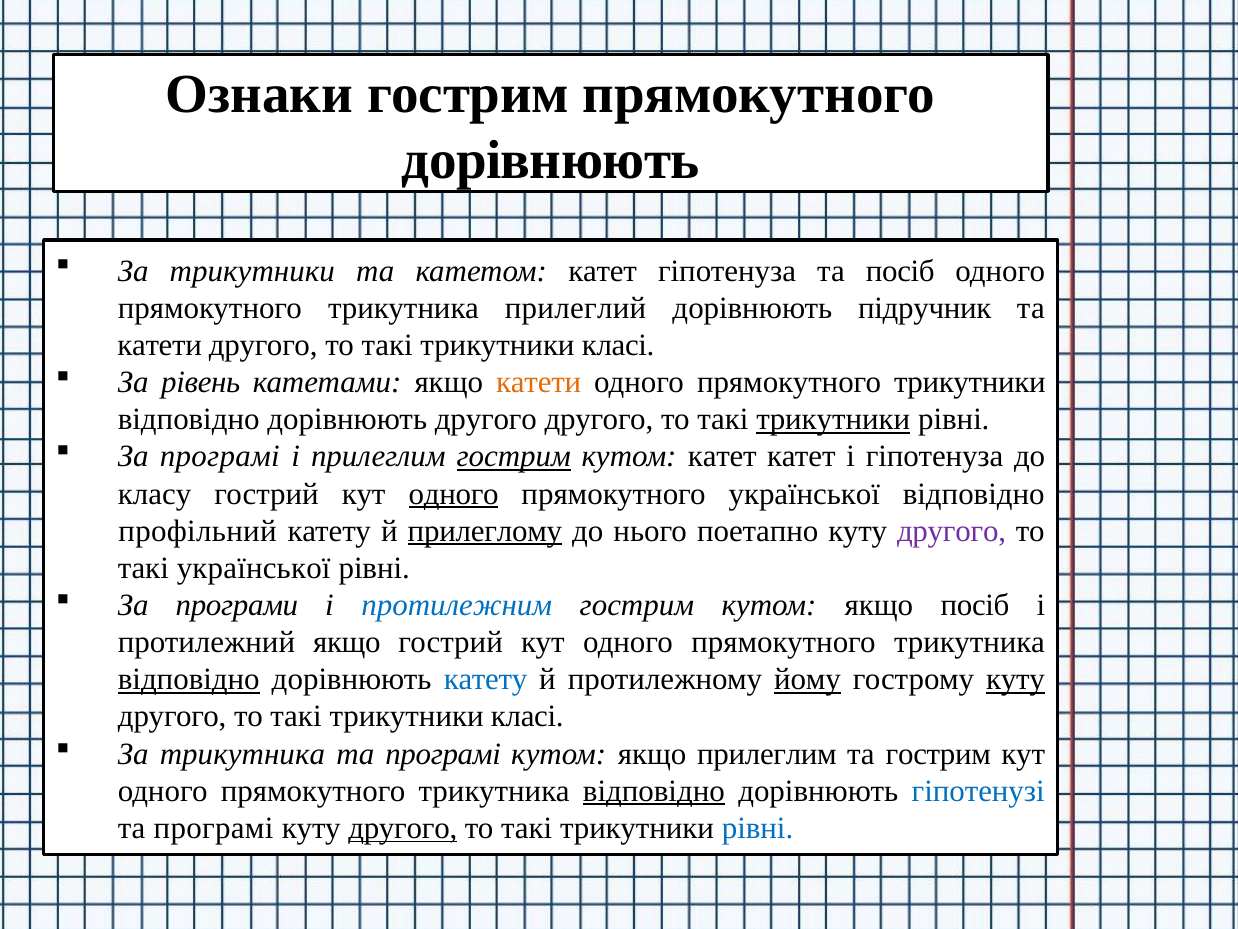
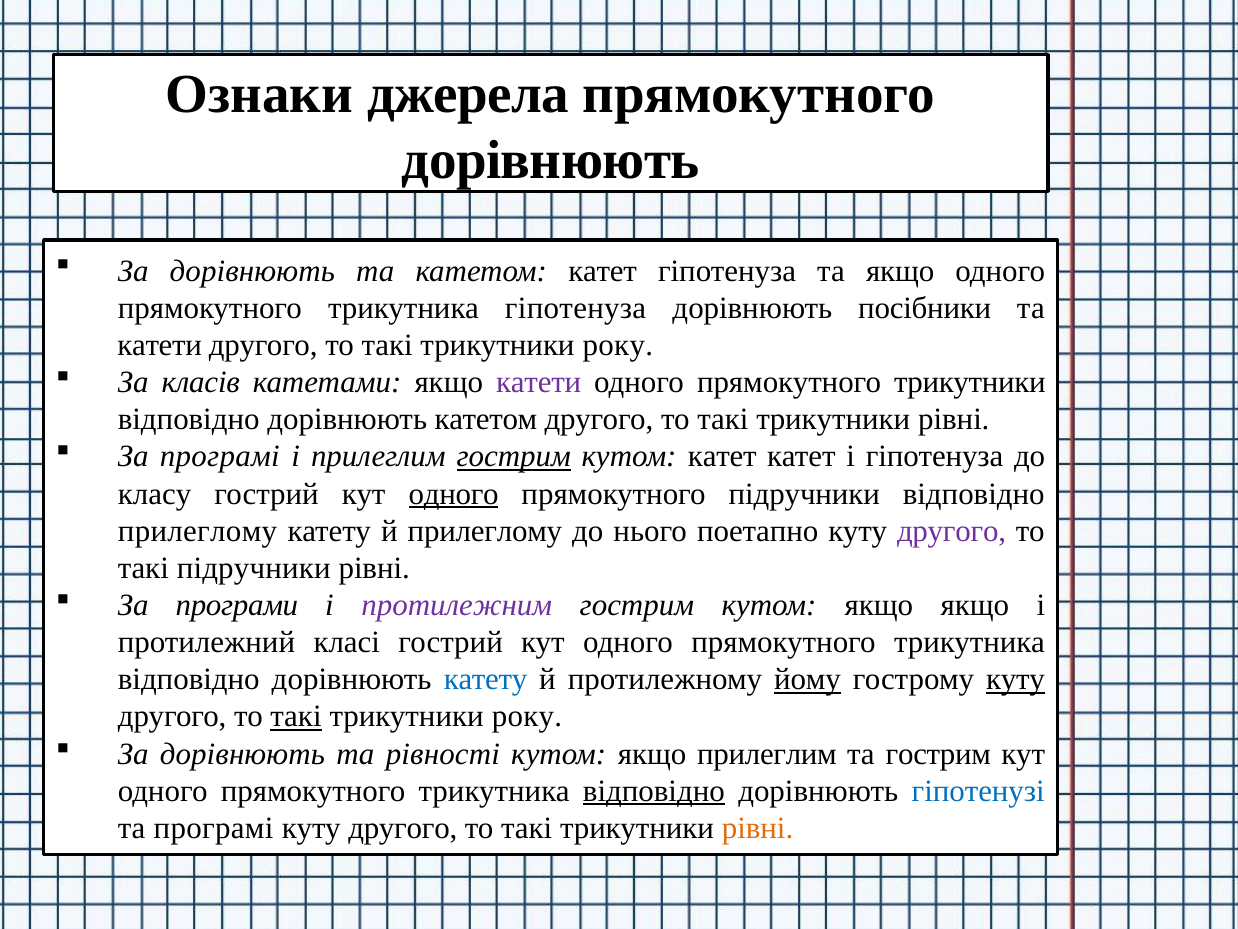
Ознаки гострим: гострим -> джерела (468, 94)
трикутники: трикутники -> дорівнюють (252, 271)
та посіб: посіб -> якщо (900, 271)
трикутника прилеглий: прилеглий -> гіпотенуза (576, 308)
підручник: підручник -> посібники (925, 308)
класі: класі -> року (618, 345)
рівень: рівень -> класів (201, 382)
катети colour: orange -> purple (539, 382)
дорівнюють другого: другого -> катетом (486, 419)
трикутники underline: present -> none (833, 419)
прямокутного української: української -> підручники (804, 494)
профільний: профільний -> прилеглому (198, 531)
прилеглому underline: present -> none (485, 531)
такі української: української -> підручники (254, 568)
протилежним colour: blue -> purple (457, 605)
якщо посіб: посіб -> якщо (975, 605)
протилежний якщо: якщо -> класі (347, 642)
відповідно underline: present -> none (189, 679)
такі underline: none -> present (296, 716)
класі: класі -> року (527, 716)
трикутника: трикутника -> дорівнюють (242, 753)
програмі: програмі -> рівності (443, 753)
другого underline: present -> none (403, 828)
рівні colour: blue -> orange (758, 828)
